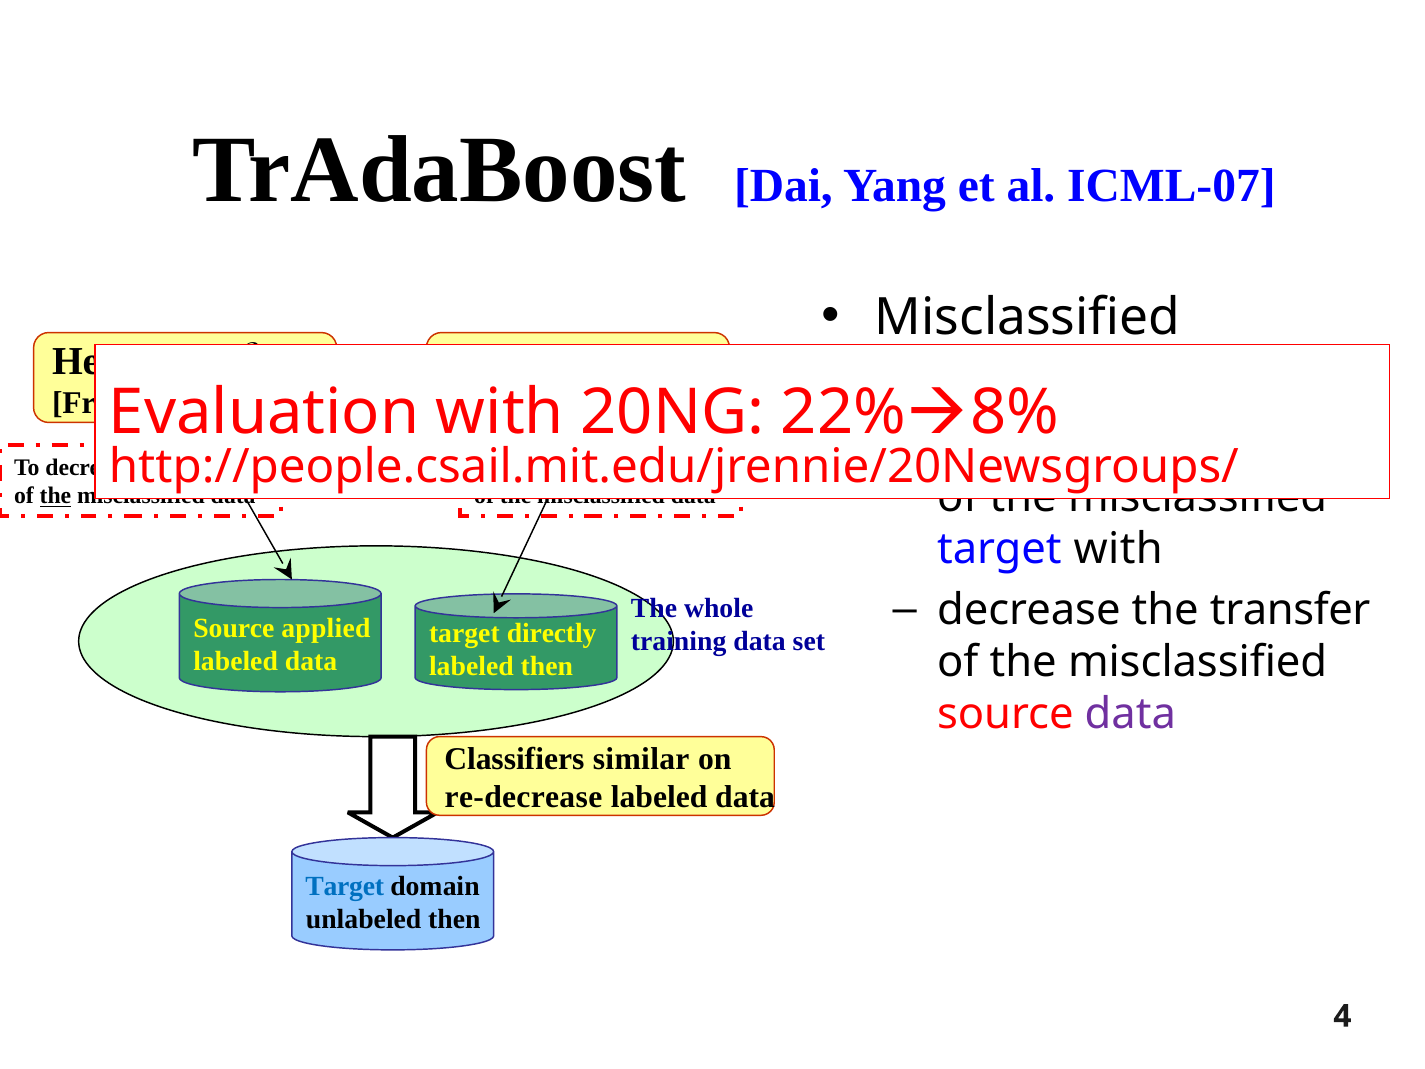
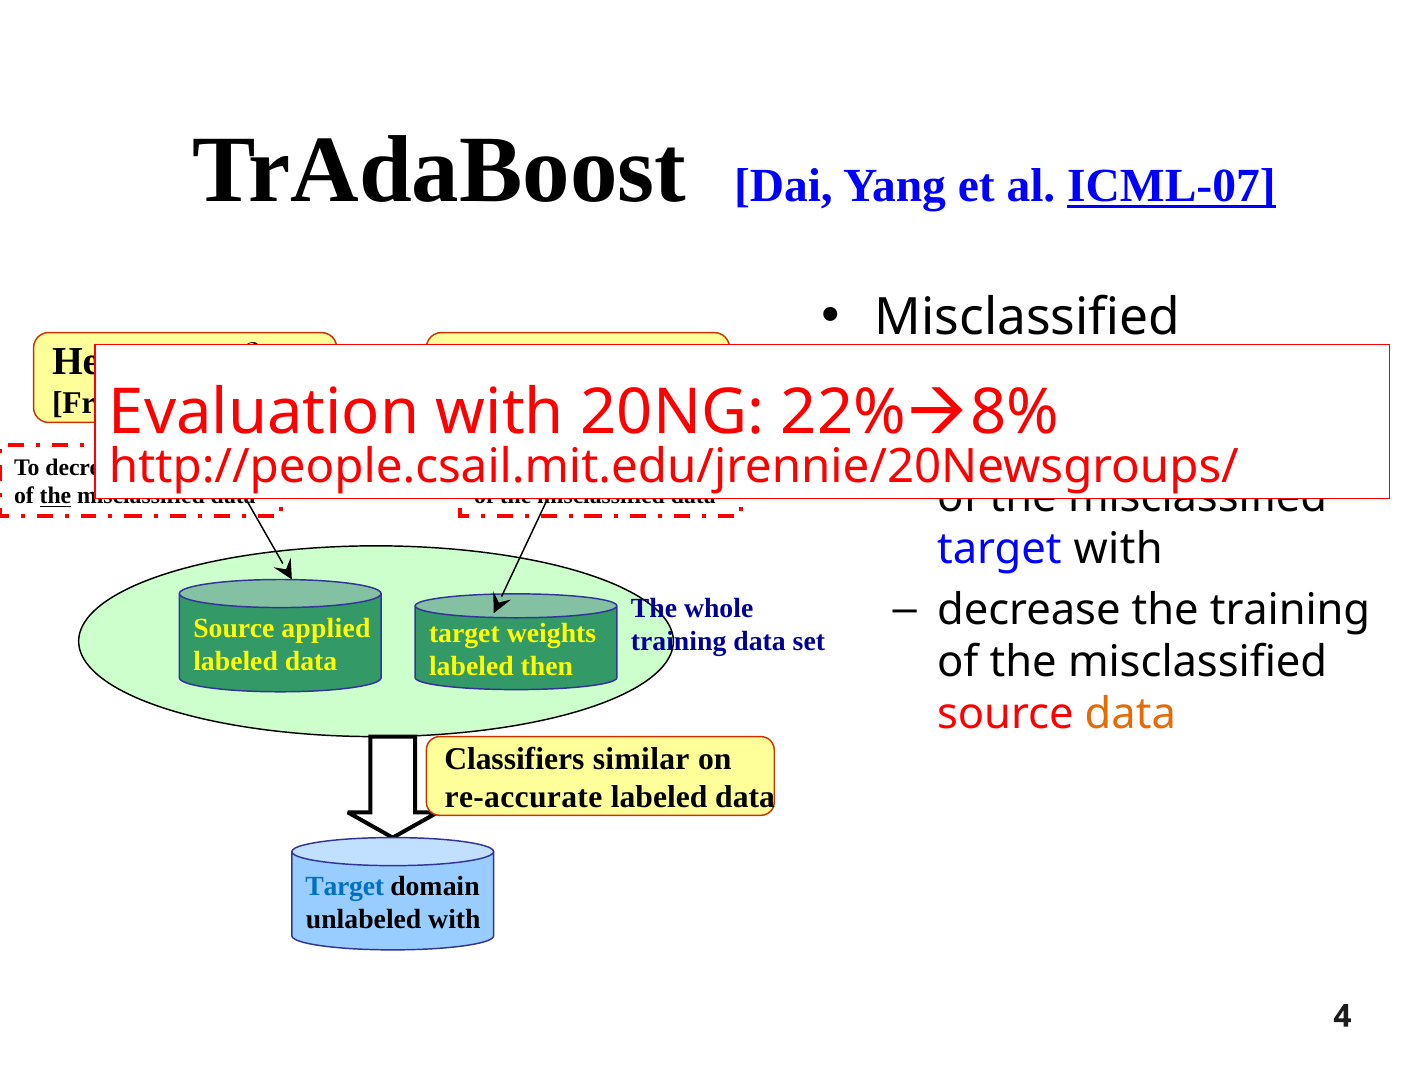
ICML-07 underline: none -> present (1171, 186)
the transfer: transfer -> training (1290, 610)
target directly: directly -> weights (552, 633)
data colour: purple -> orange (1130, 714)
re-decrease: re-decrease -> re-accurate (524, 797)
unlabeled then: then -> with (454, 919)
